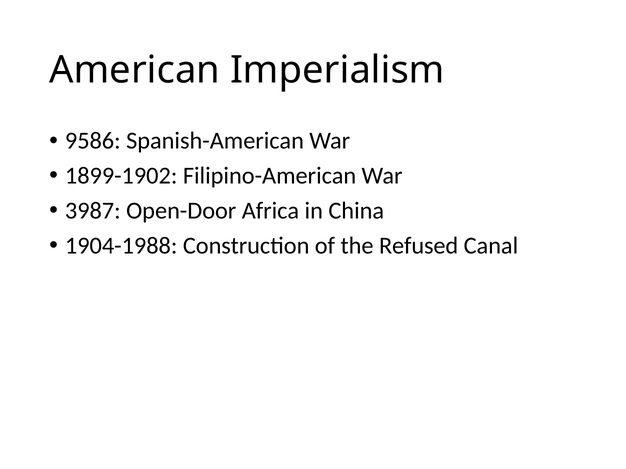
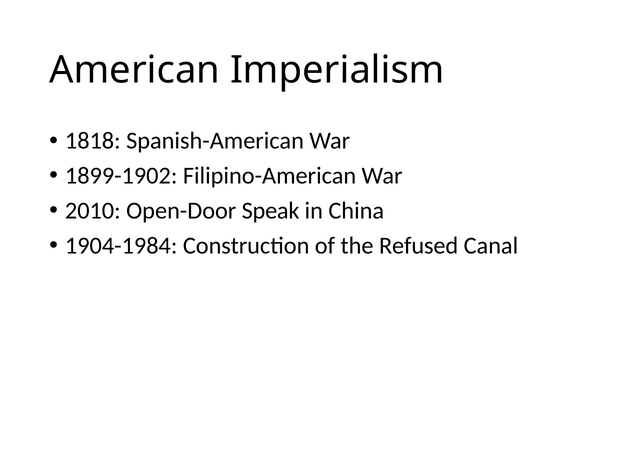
9586: 9586 -> 1818 (93, 141)
3987: 3987 -> 2010 (93, 211)
Africa: Africa -> Speak (271, 211)
1904-1988: 1904-1988 -> 1904-1984 (121, 246)
